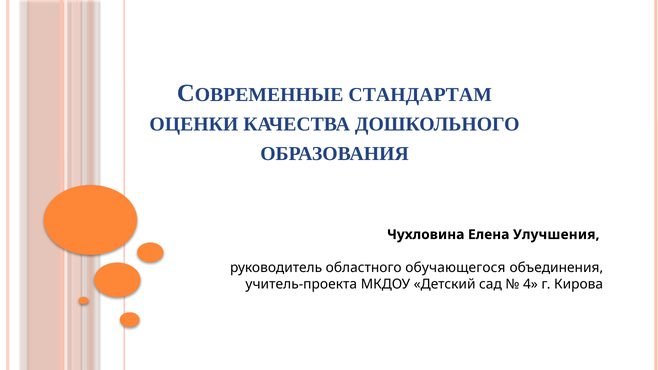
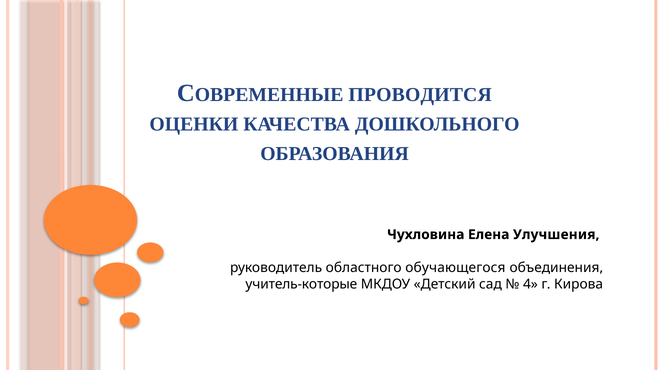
СТАНДАРТАМ: СТАНДАРТАМ -> ПРОВОДИТСЯ (420, 95)
учитель-проекта: учитель-проекта -> учитель-которые (301, 284)
